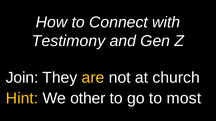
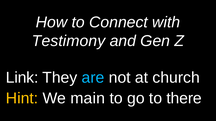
Join: Join -> Link (22, 78)
are colour: yellow -> light blue (93, 78)
other: other -> main (88, 99)
most: most -> there (184, 99)
